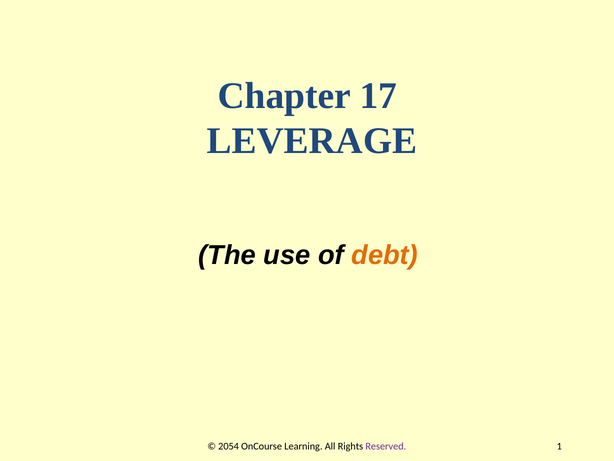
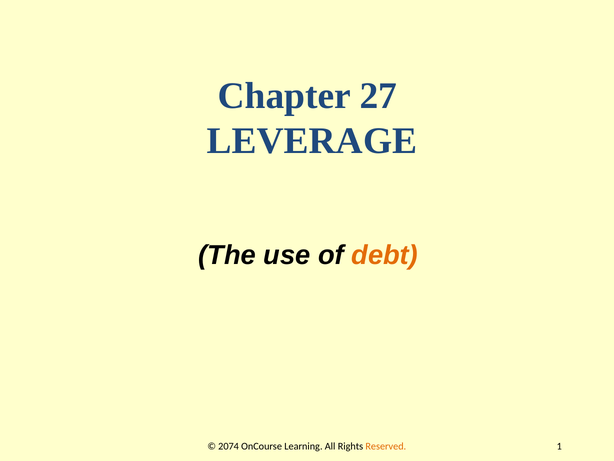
17: 17 -> 27 (378, 96)
2054: 2054 -> 2074 (229, 446)
Reserved colour: purple -> orange (386, 446)
